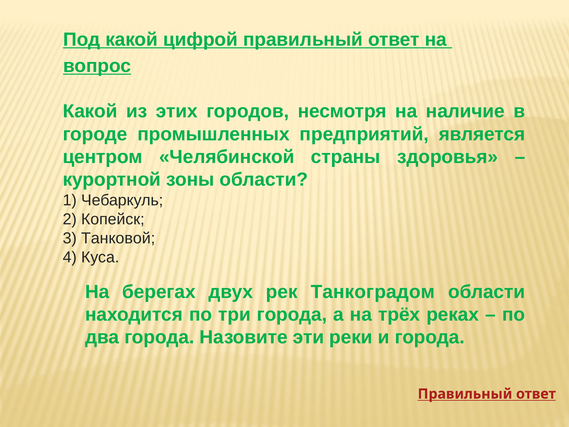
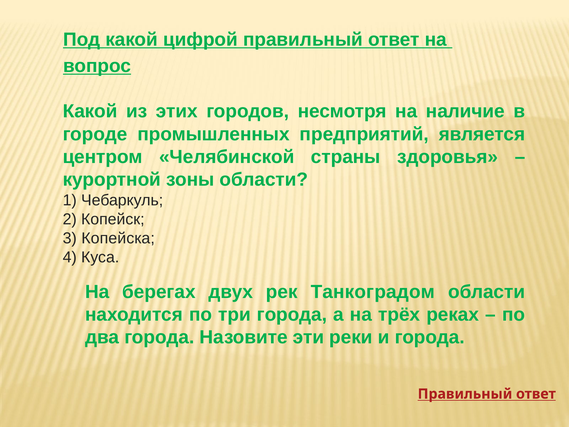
Танковой: Танковой -> Копейска (118, 238)
